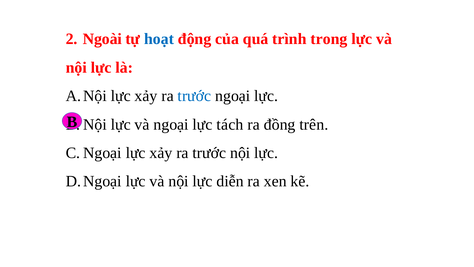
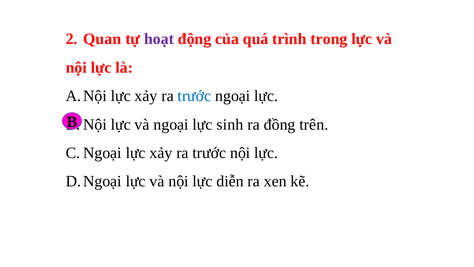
Ngoài: Ngoài -> Quan (102, 39)
hoạt colour: blue -> purple (159, 39)
tách: tách -> sinh (230, 124)
